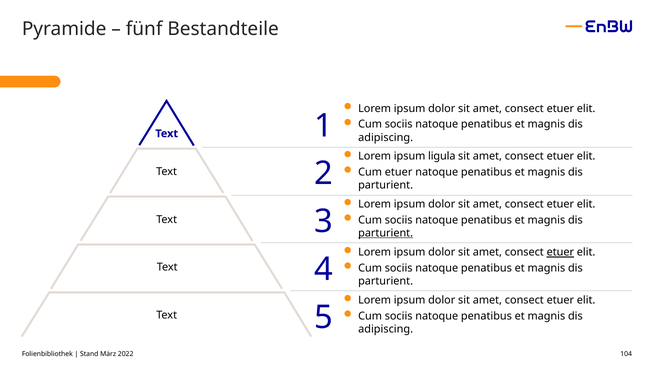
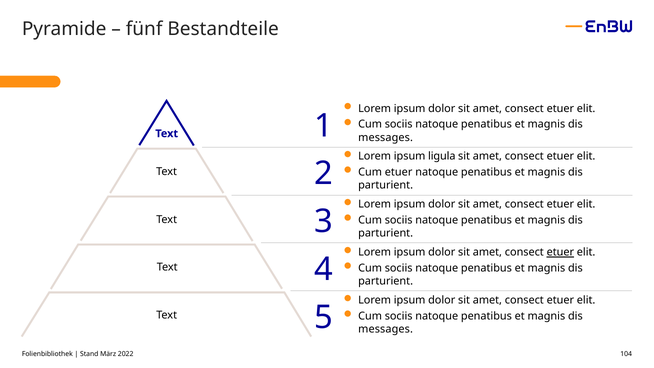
adipiscing: adipiscing -> messages (386, 137)
parturient underline: present -> none (386, 233)
adipiscing: adipiscing -> messages (386, 329)
